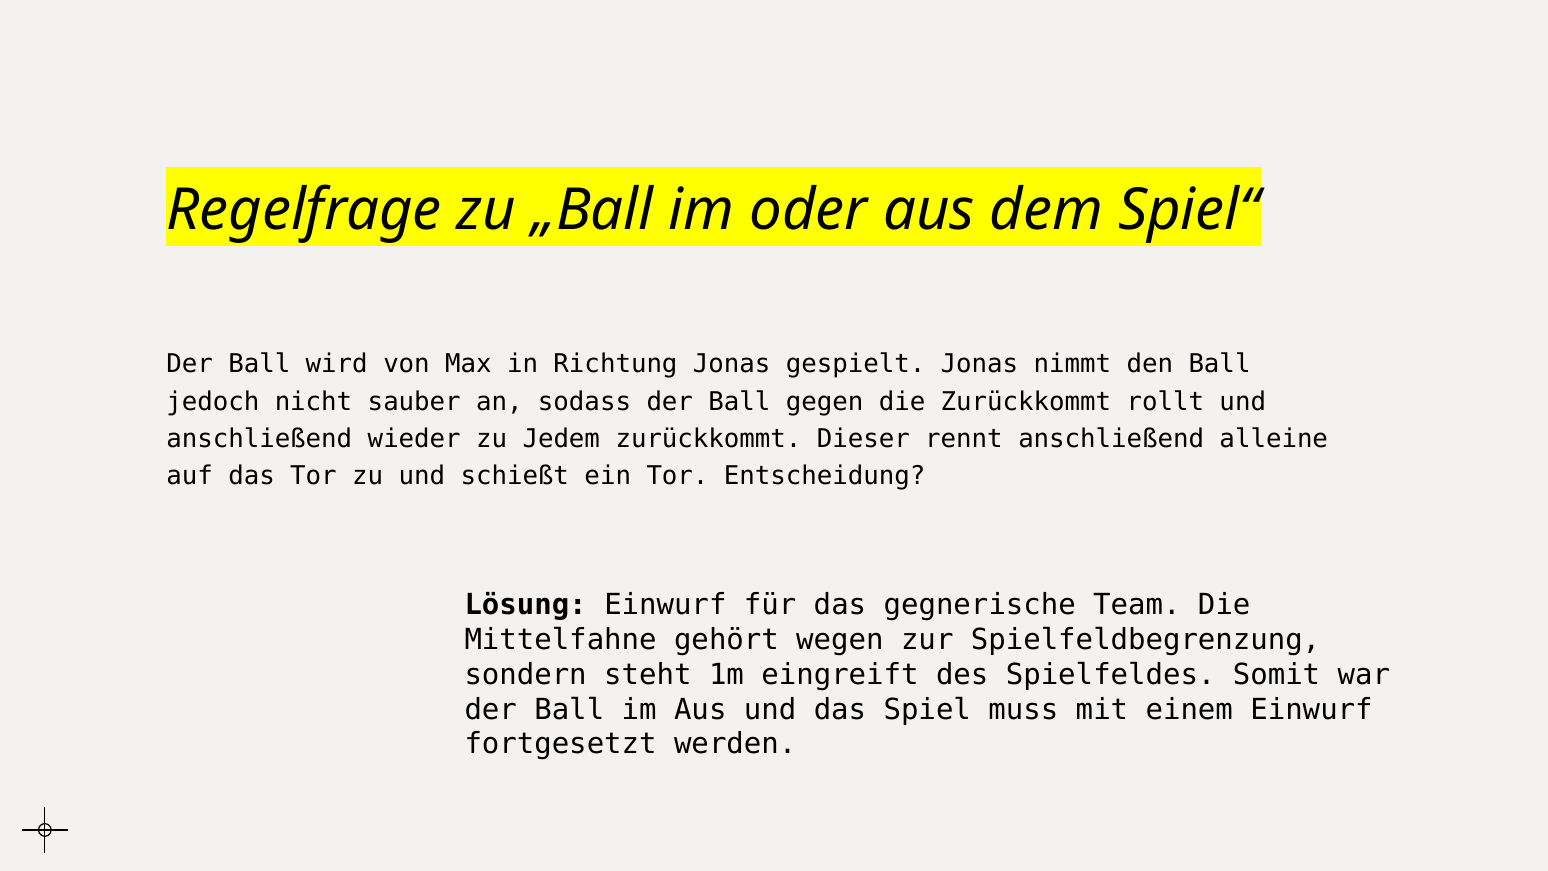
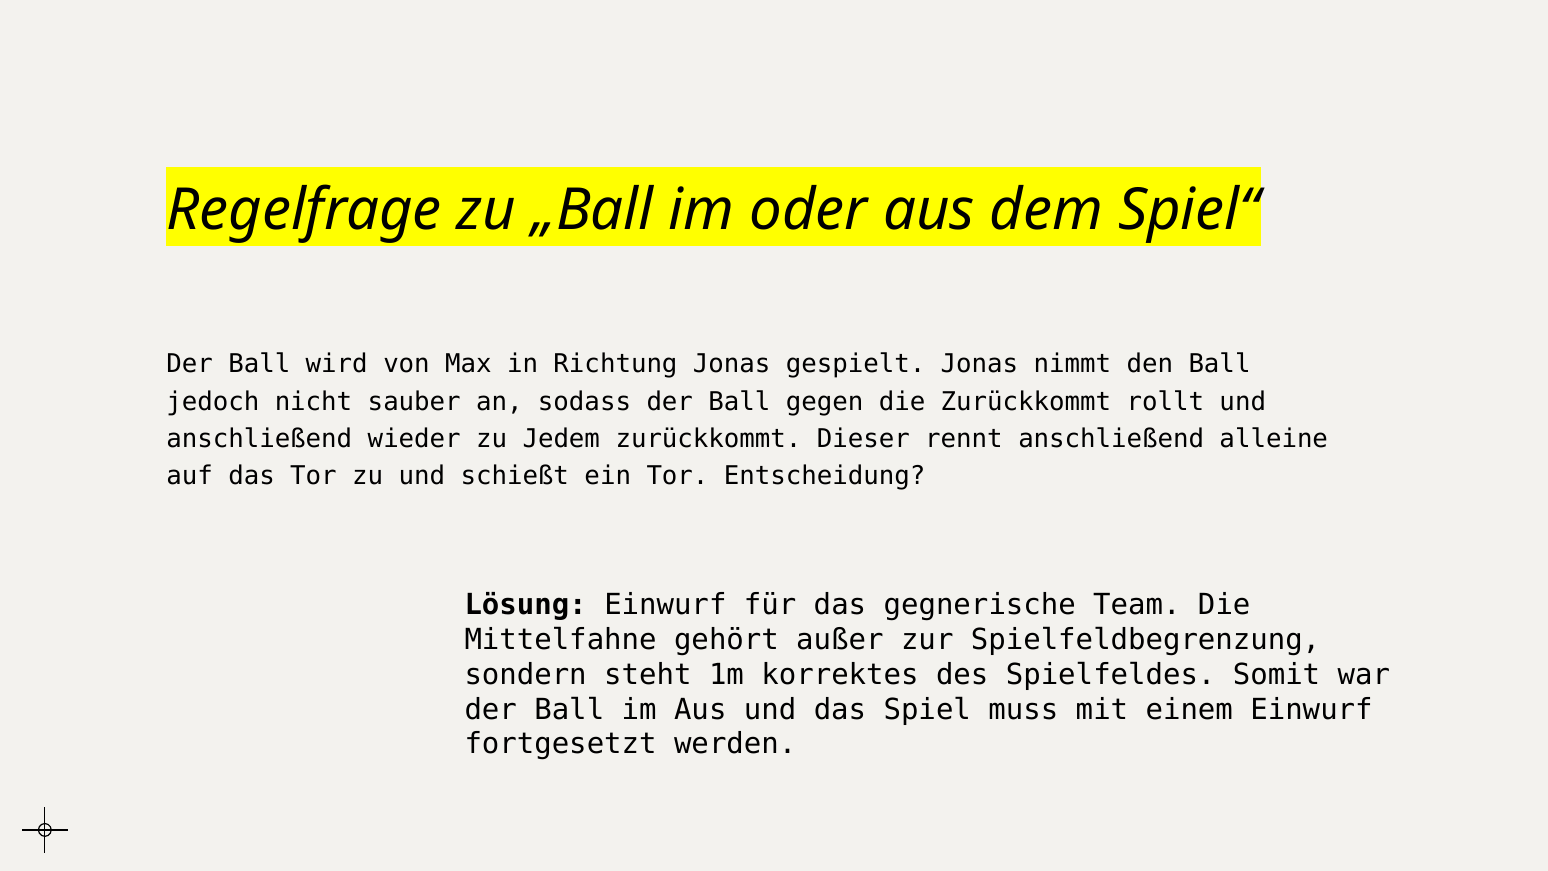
wegen: wegen -> außer (840, 640)
eingreift: eingreift -> korrektes (840, 674)
